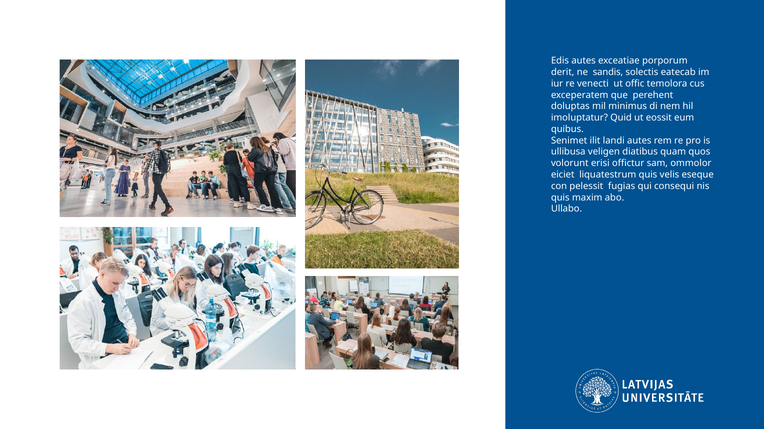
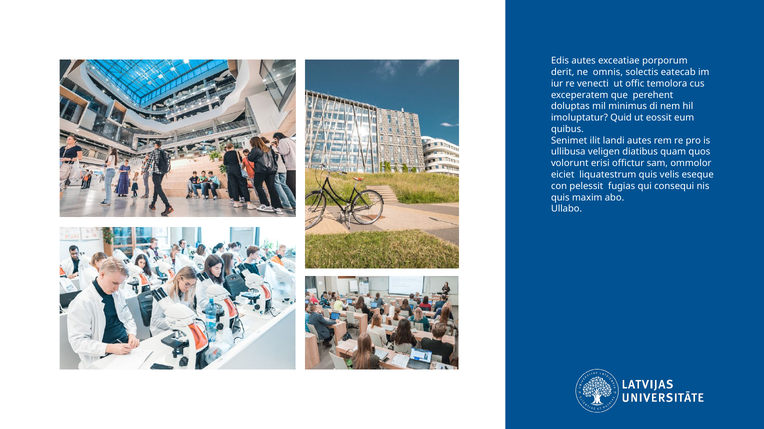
sandis: sandis -> omnis (608, 72)
